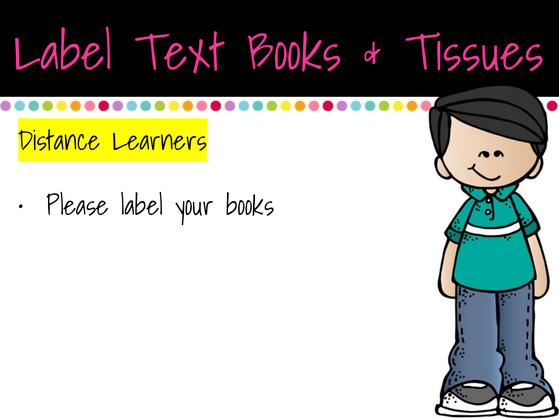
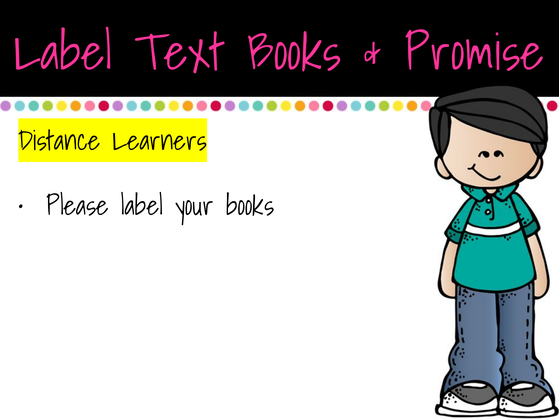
Tissues: Tissues -> Promise (474, 53)
